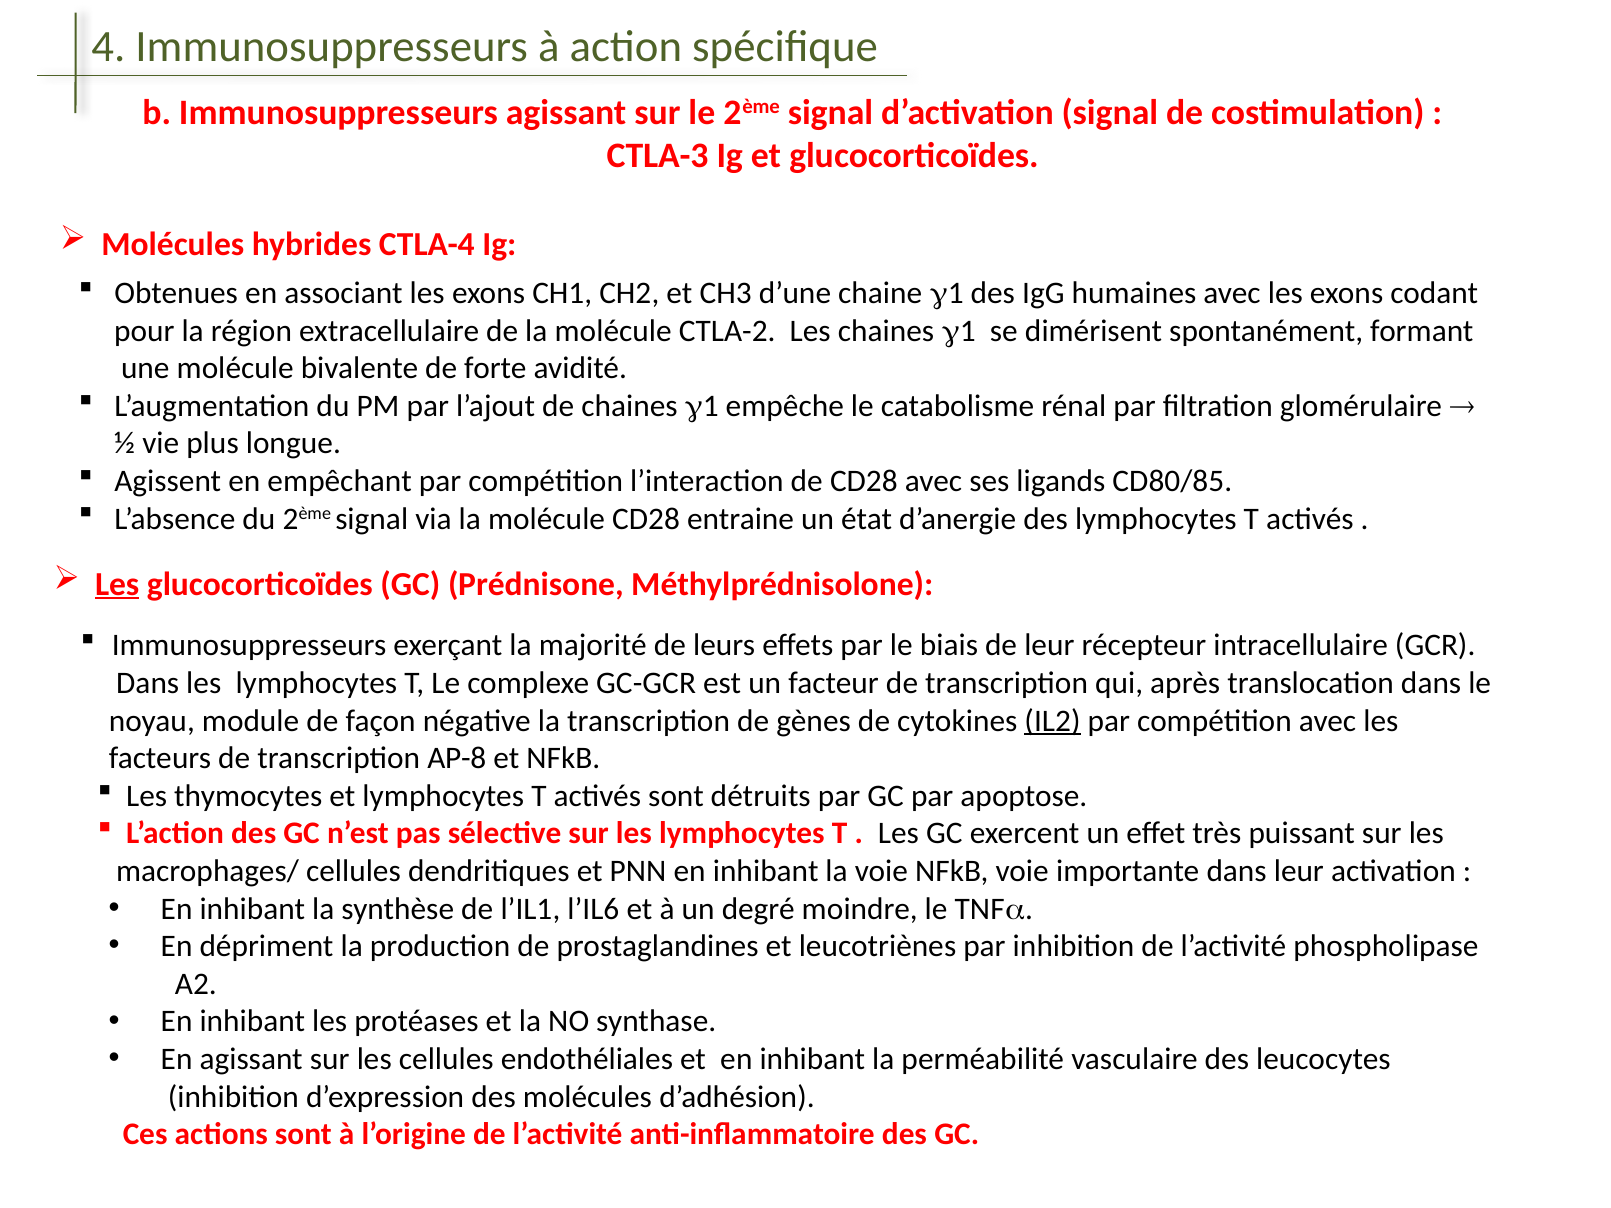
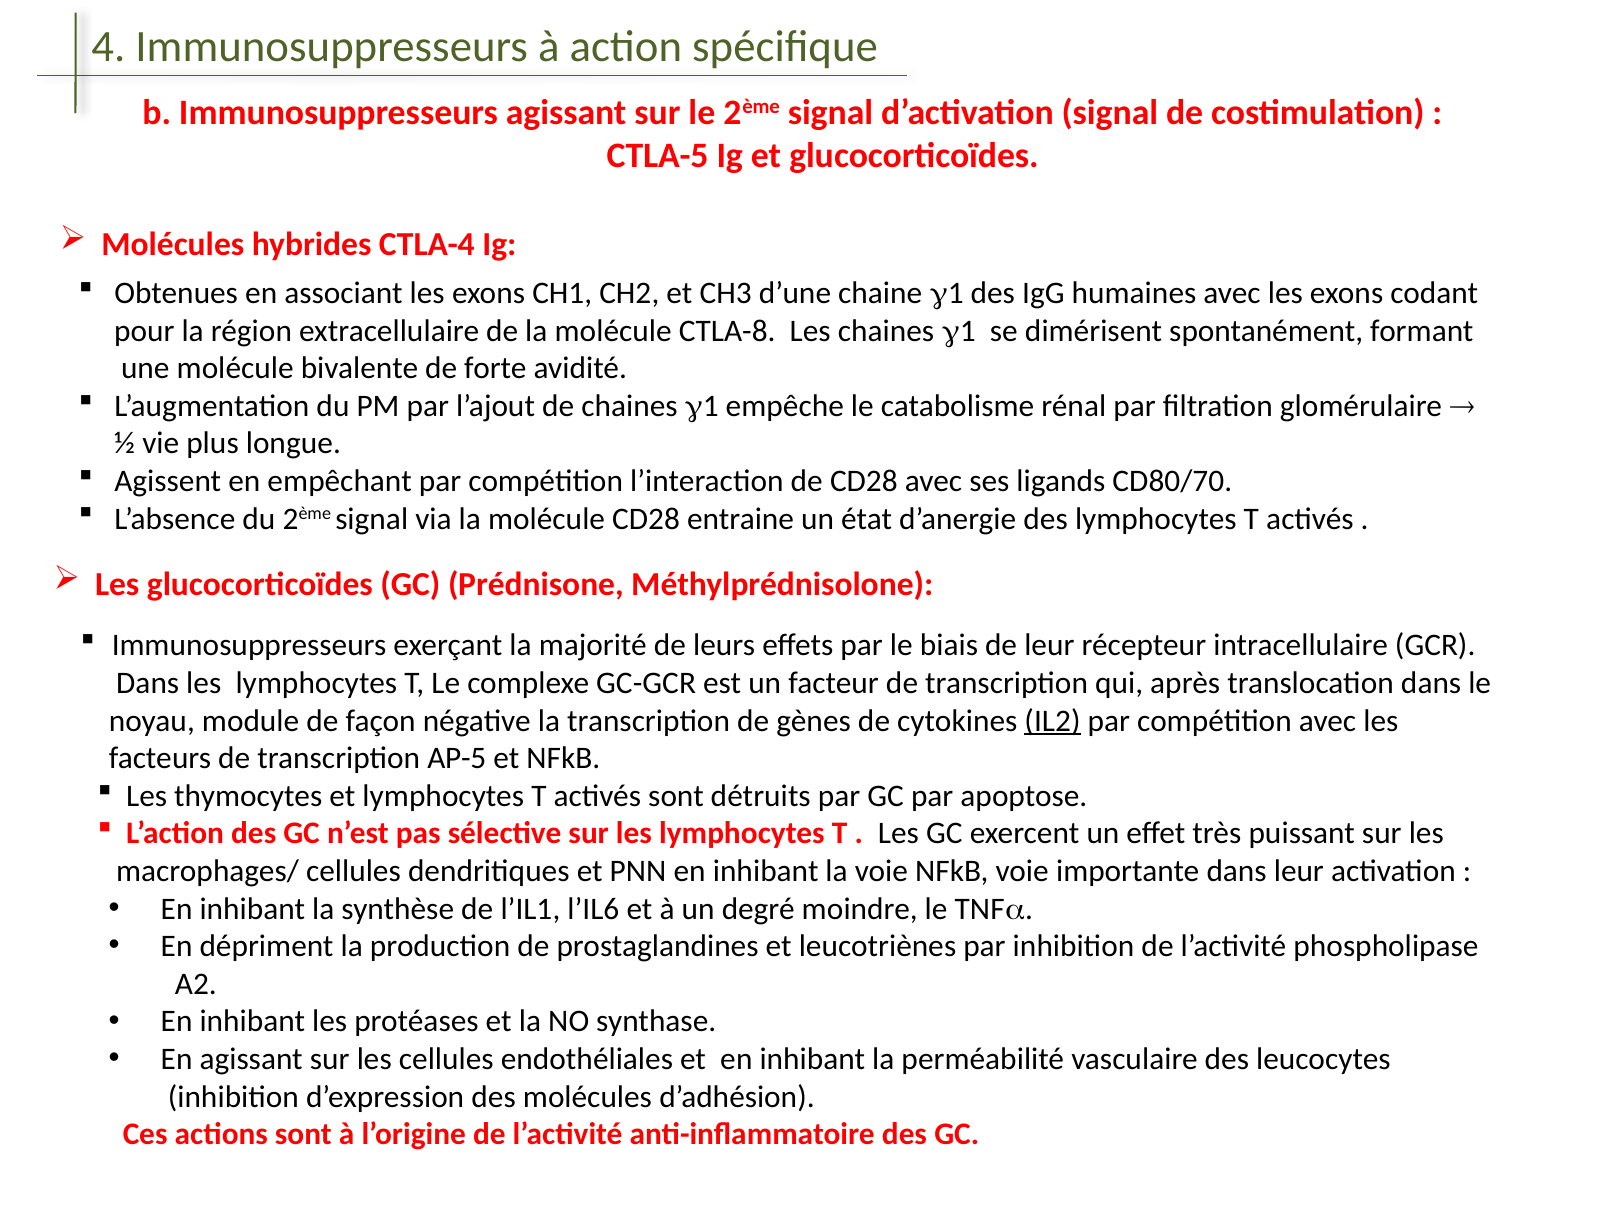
CTLA-3: CTLA-3 -> CTLA-5 (658, 155)
CTLA-2: CTLA-2 -> CTLA-8 (727, 331)
CD80/85: CD80/85 -> CD80/70 (1172, 481)
Les underline: present -> none (117, 584)
AP-8: AP-8 -> AP-5 (457, 758)
